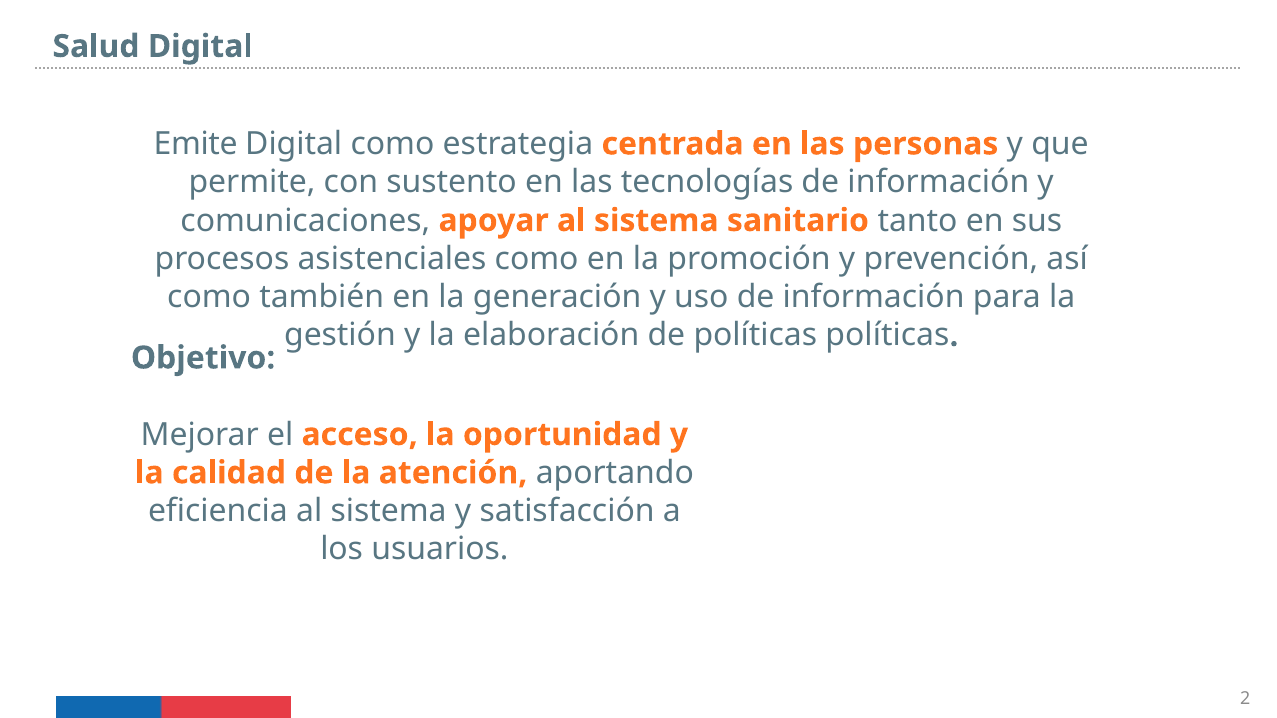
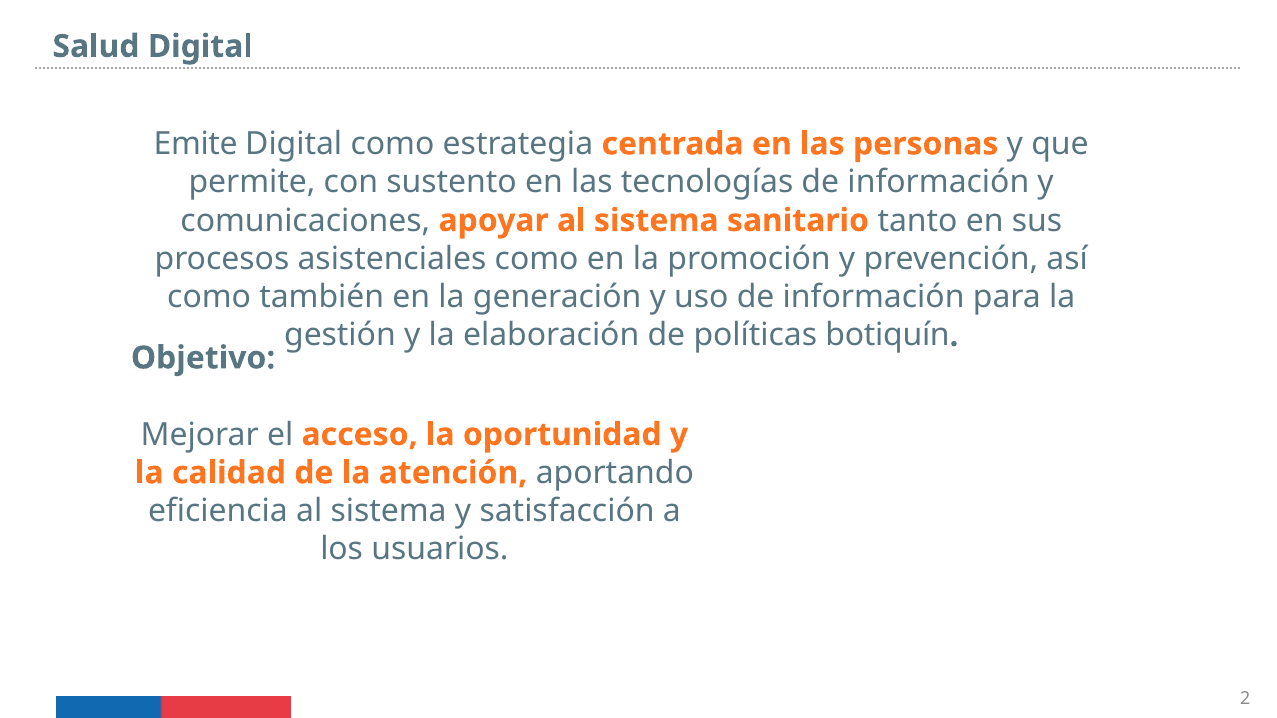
políticas políticas: políticas -> botiquín (888, 336)
